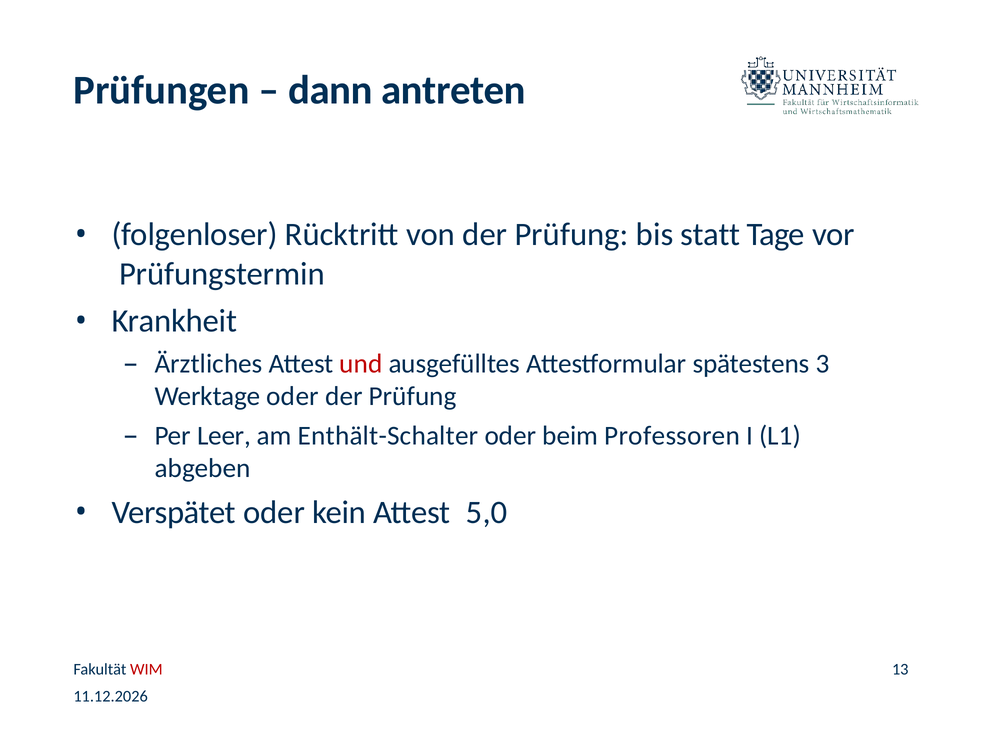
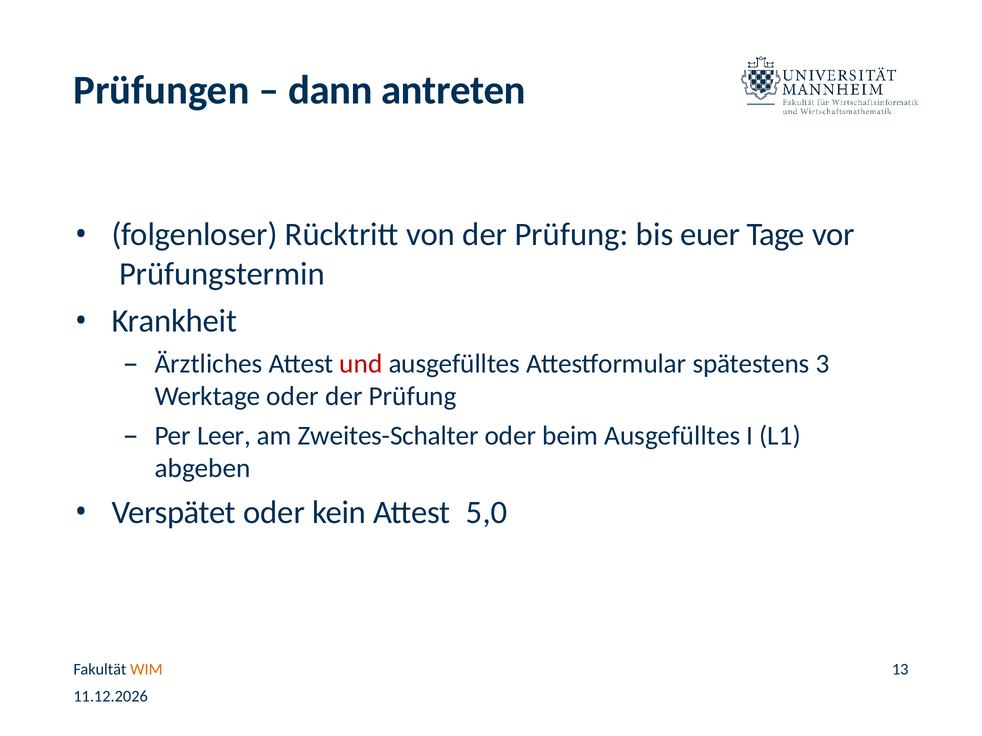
statt: statt -> euer (710, 235)
Enthält-Schalter: Enthält-Schalter -> Zweites-Schalter (388, 436)
beim Professoren: Professoren -> Ausgefülltes (672, 436)
WIM colour: red -> orange (146, 670)
